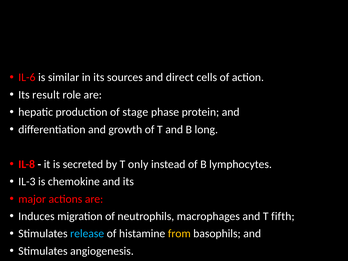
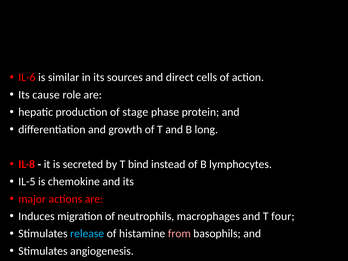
result: result -> cause (46, 95)
only: only -> bind (138, 164)
IL-3: IL-3 -> IL-5 (27, 182)
fifth: fifth -> four (283, 216)
from colour: yellow -> pink (179, 234)
